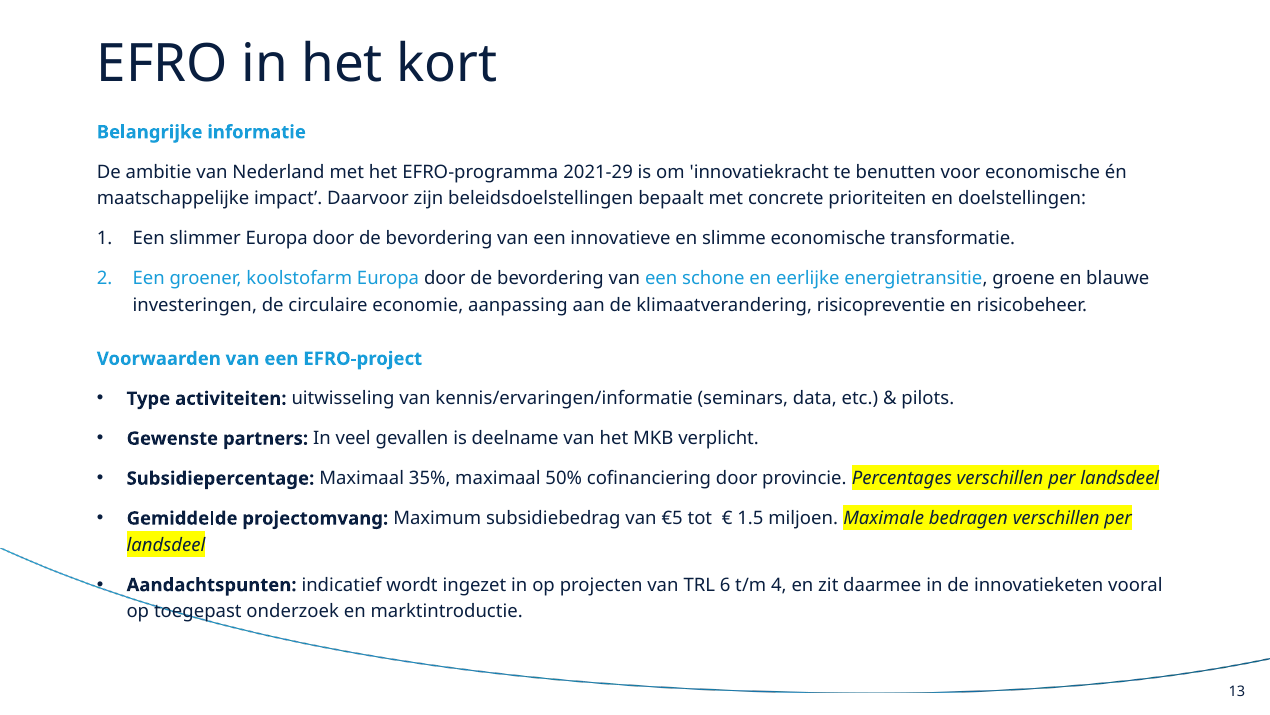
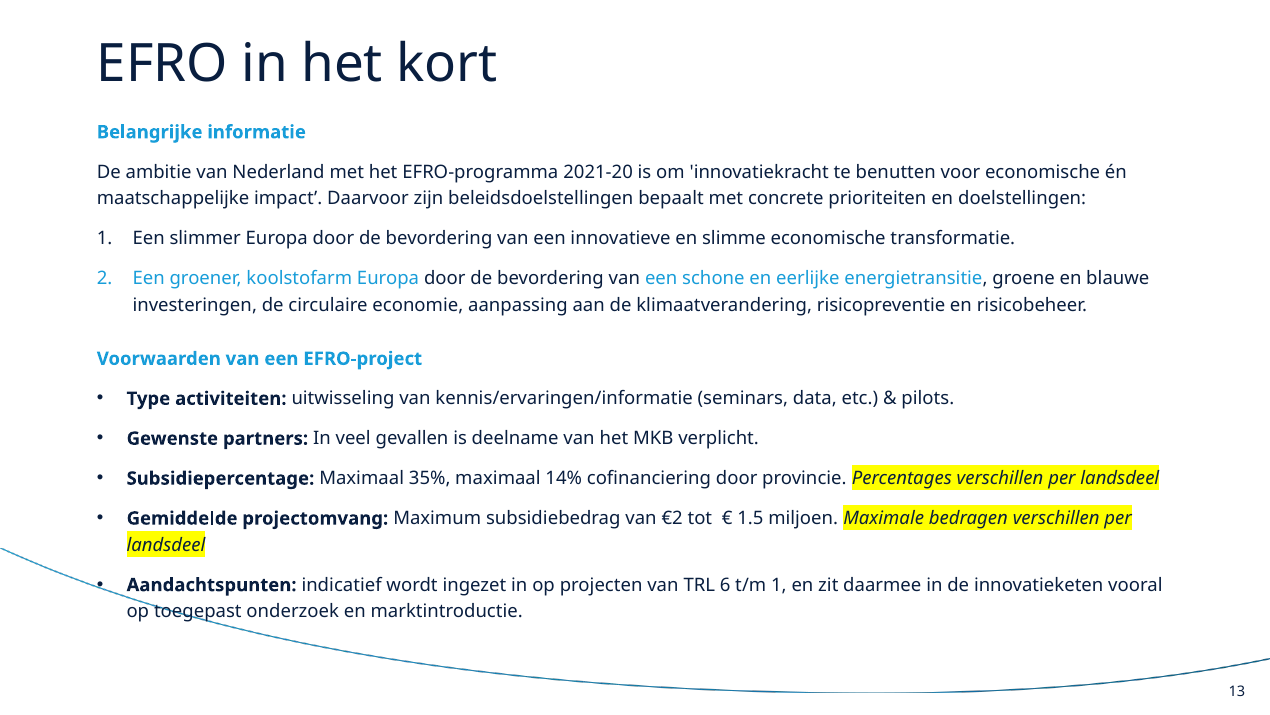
2021-29: 2021-29 -> 2021-20 (598, 172)
50%: 50% -> 14% (564, 478)
€5: €5 -> €2 (672, 518)
t/m 4: 4 -> 1 (779, 585)
